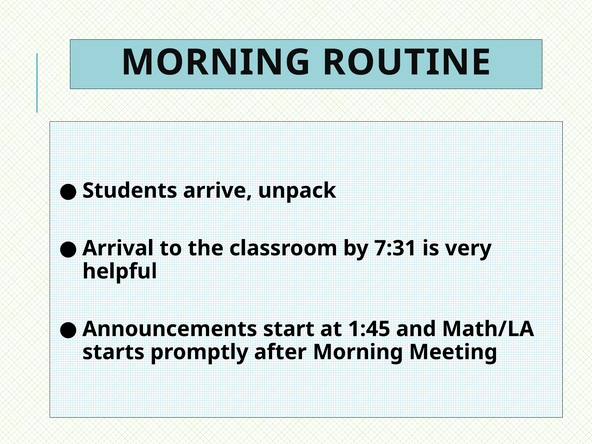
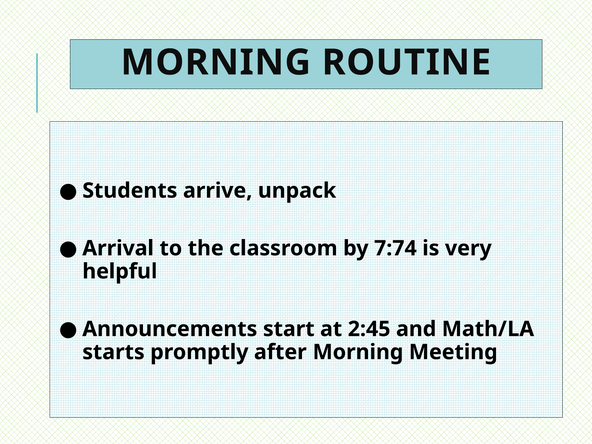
7:31: 7:31 -> 7:74 (395, 248)
1:45: 1:45 -> 2:45 (369, 329)
